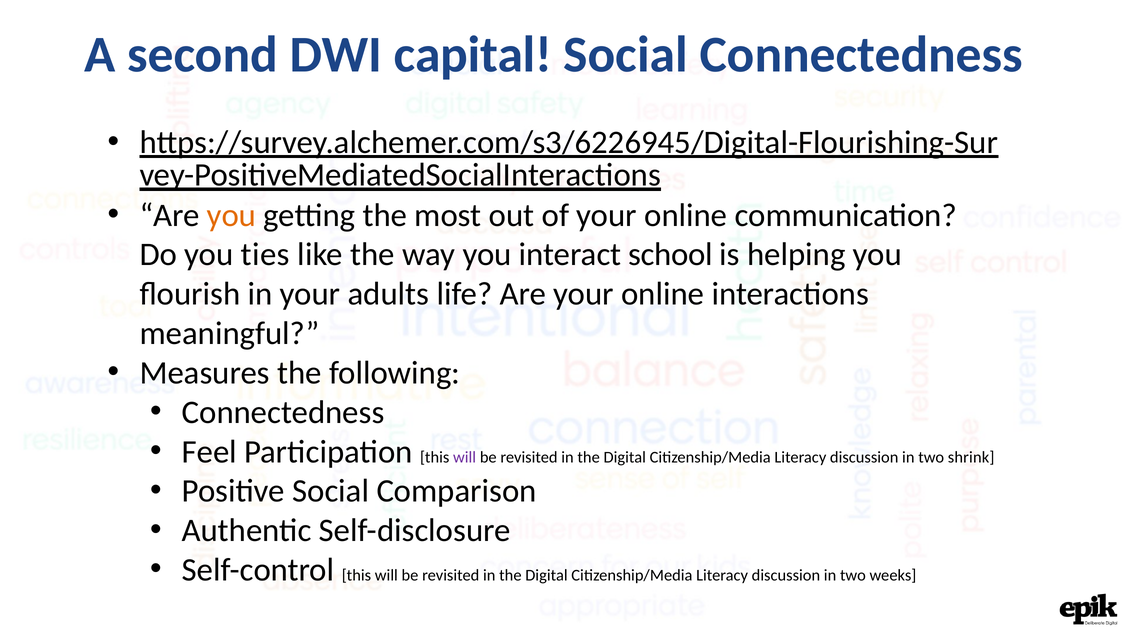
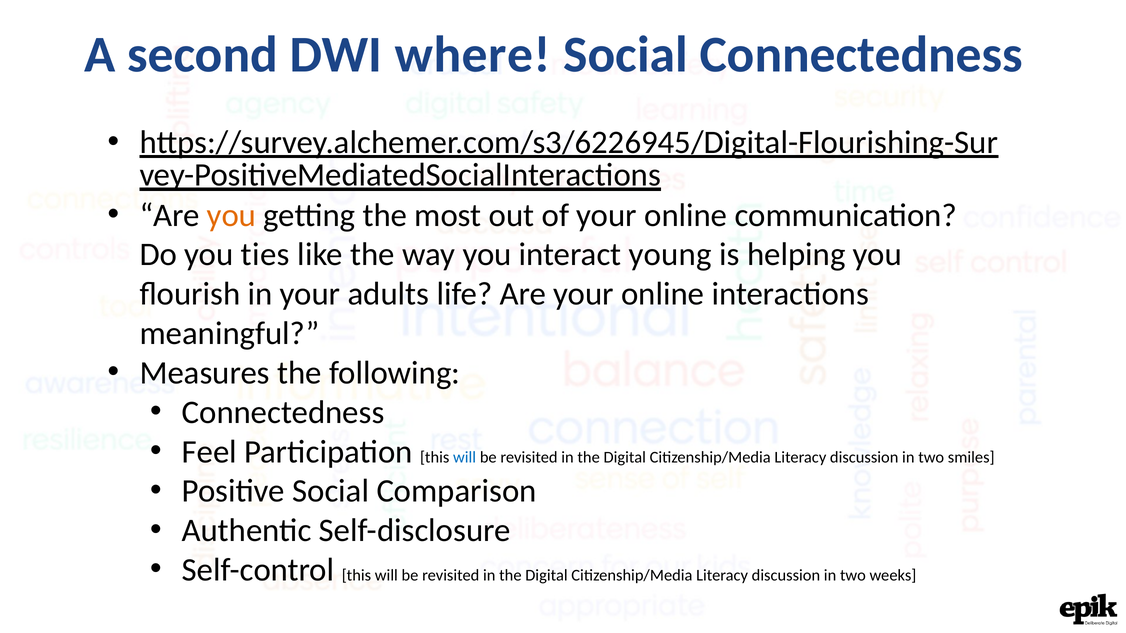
capital: capital -> where (472, 55)
school: school -> young (670, 255)
will colour: purple -> blue (465, 457)
shrink: shrink -> smiles (971, 457)
